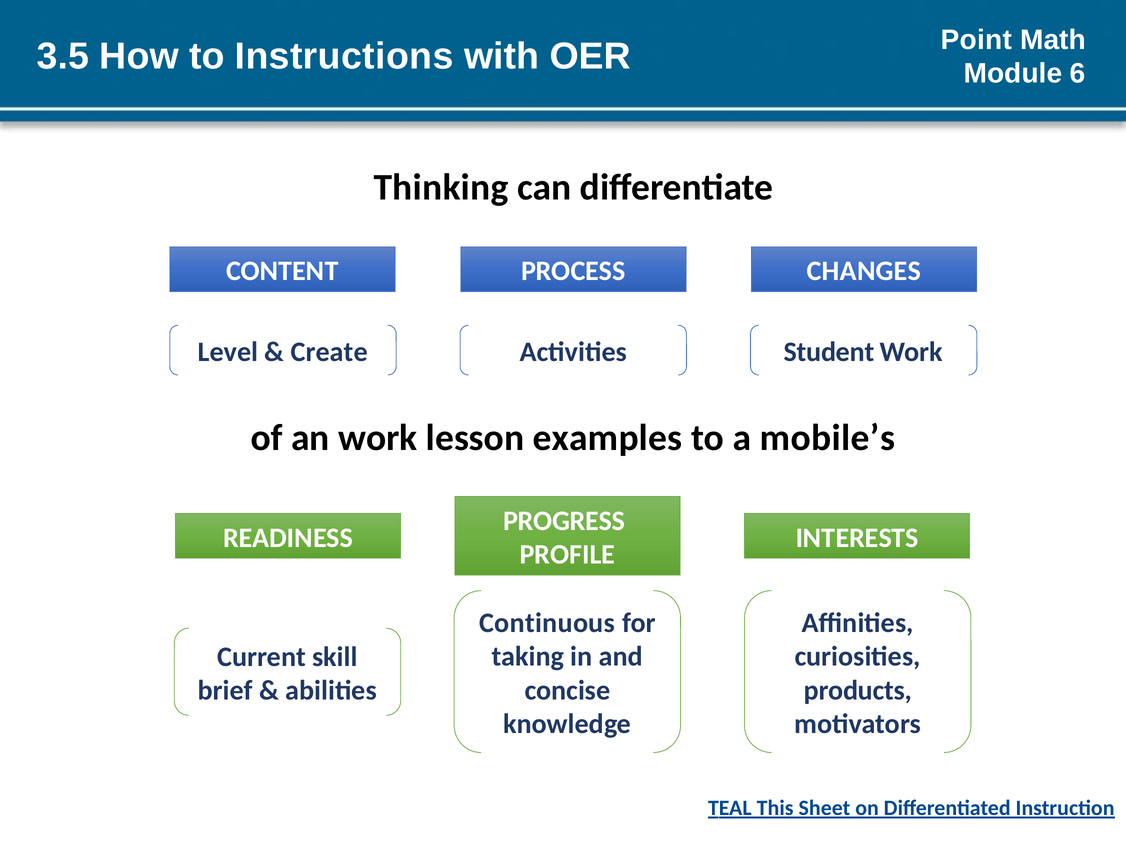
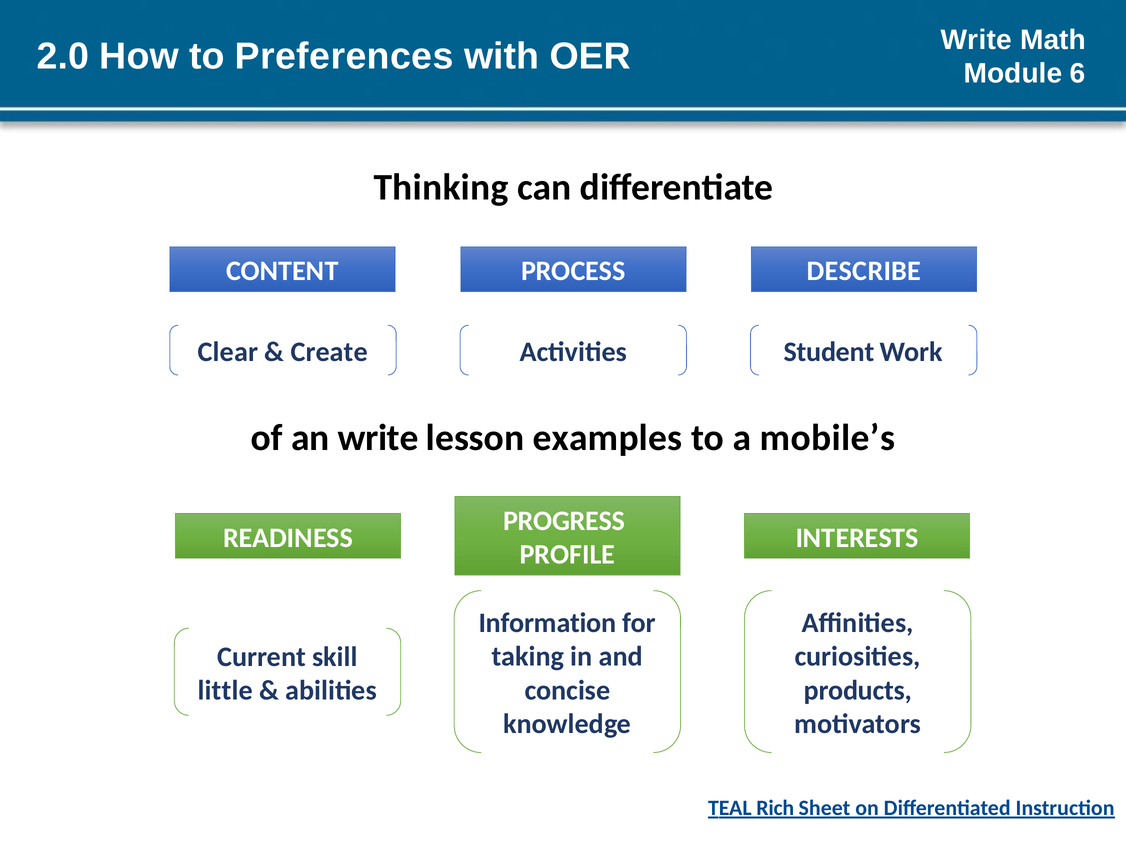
Point: Point -> Write (976, 40)
3.5: 3.5 -> 2.0 (63, 56)
Instructions: Instructions -> Preferences (344, 56)
CHANGES: CHANGES -> DESCRIBE (864, 271)
Level: Level -> Clear (228, 352)
an work: work -> write (378, 438)
Continuous: Continuous -> Information (547, 623)
brief: brief -> little (225, 691)
This: This -> Rich (775, 808)
